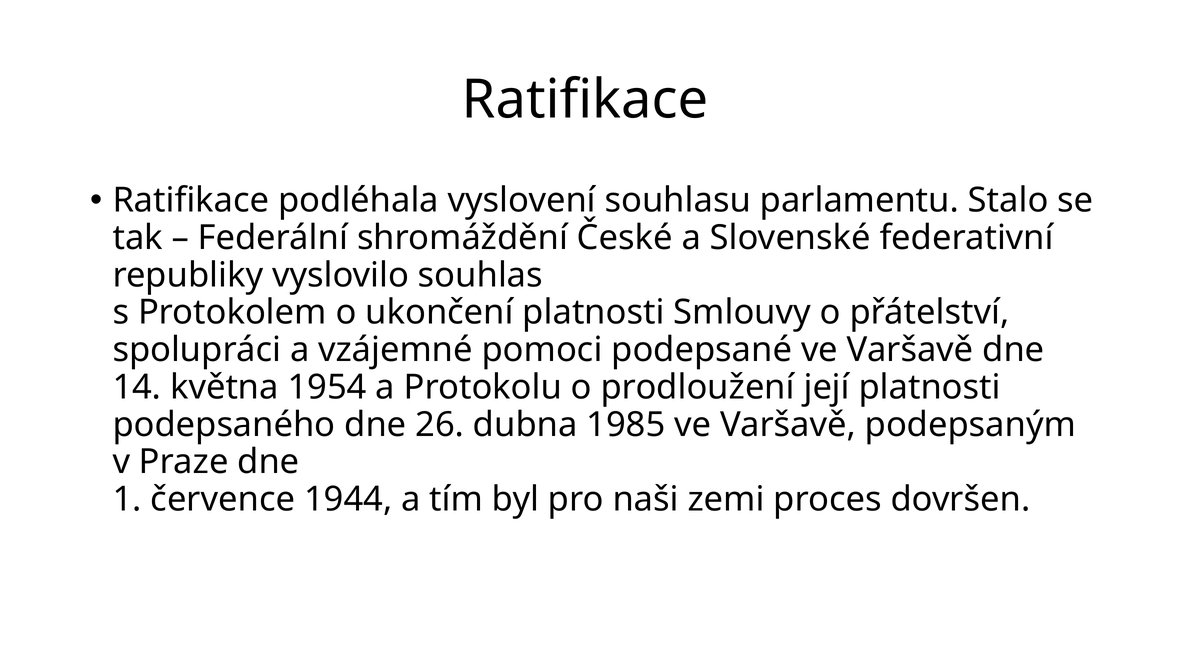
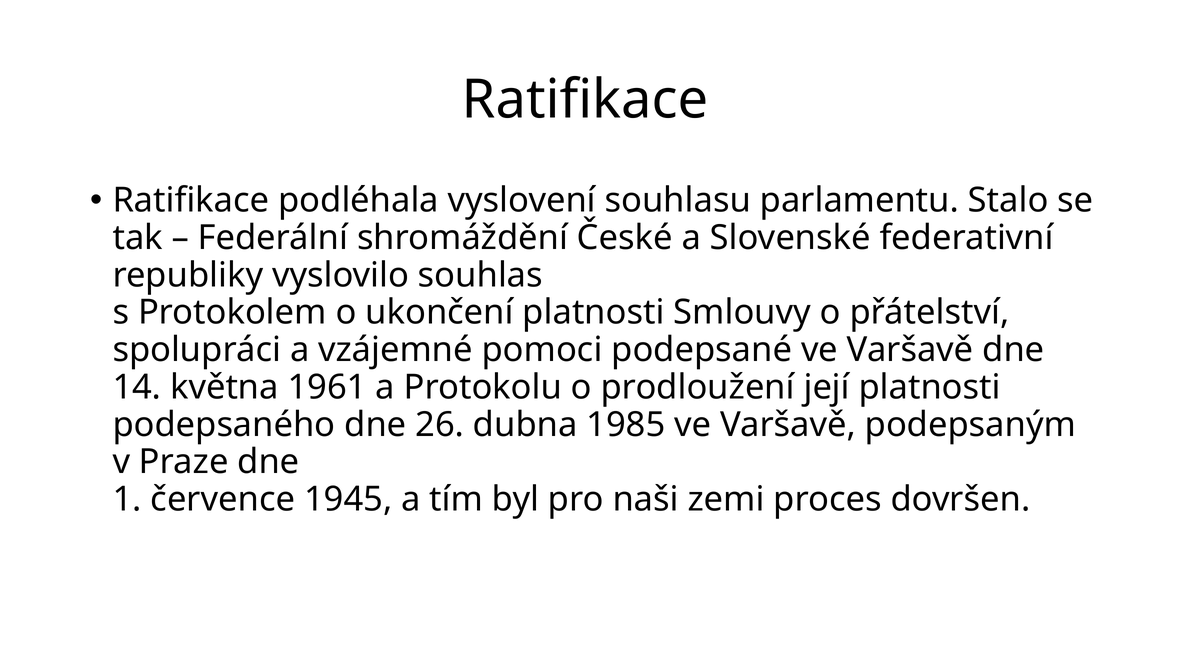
1954: 1954 -> 1961 (327, 387)
1944: 1944 -> 1945 (348, 499)
